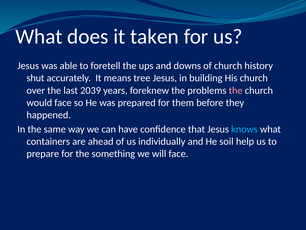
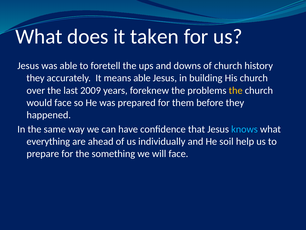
shut: shut -> they (35, 78)
means tree: tree -> able (142, 78)
2039: 2039 -> 2009 (91, 90)
the colour: pink -> yellow (236, 90)
containers: containers -> everything (48, 141)
